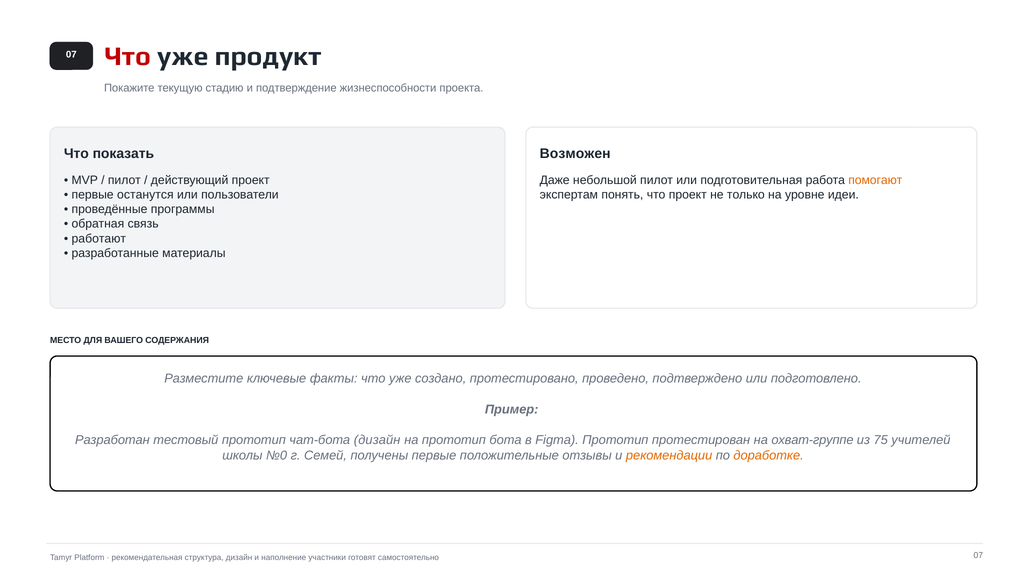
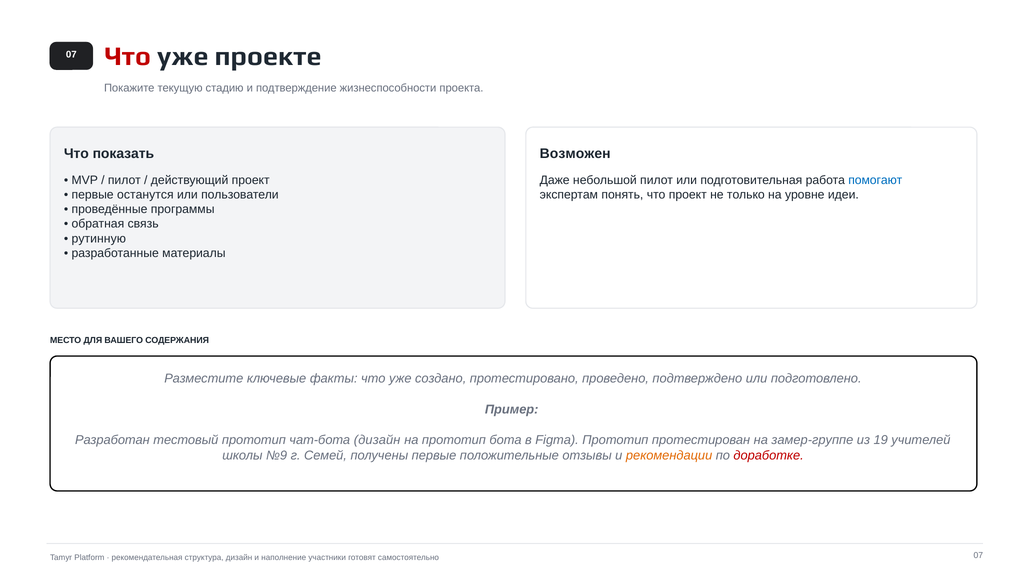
продукт: продукт -> проекте (268, 56)
помогают colour: orange -> blue (875, 180)
работают: работают -> рутинную (99, 239)
охват-группе: охват-группе -> замер-группе (812, 440)
75: 75 -> 19 (881, 440)
№0: №0 -> №9 (277, 456)
доработке colour: orange -> red (769, 456)
